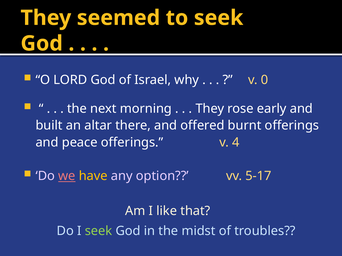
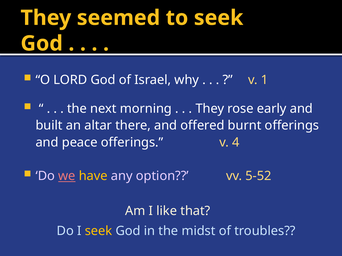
0: 0 -> 1 (265, 80)
5-17: 5-17 -> 5-52 (258, 176)
seek colour: light green -> yellow (99, 231)
